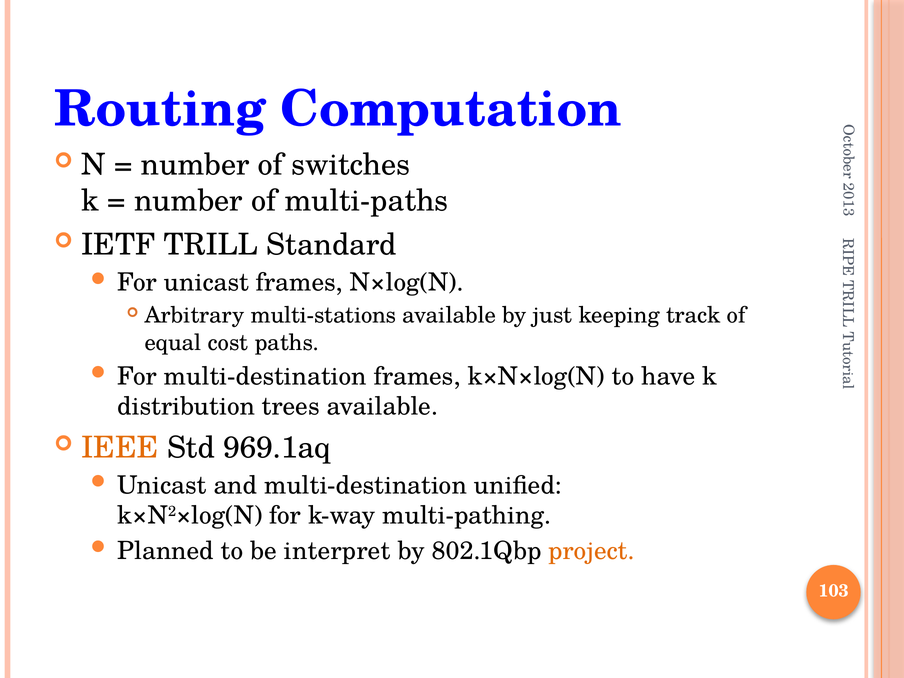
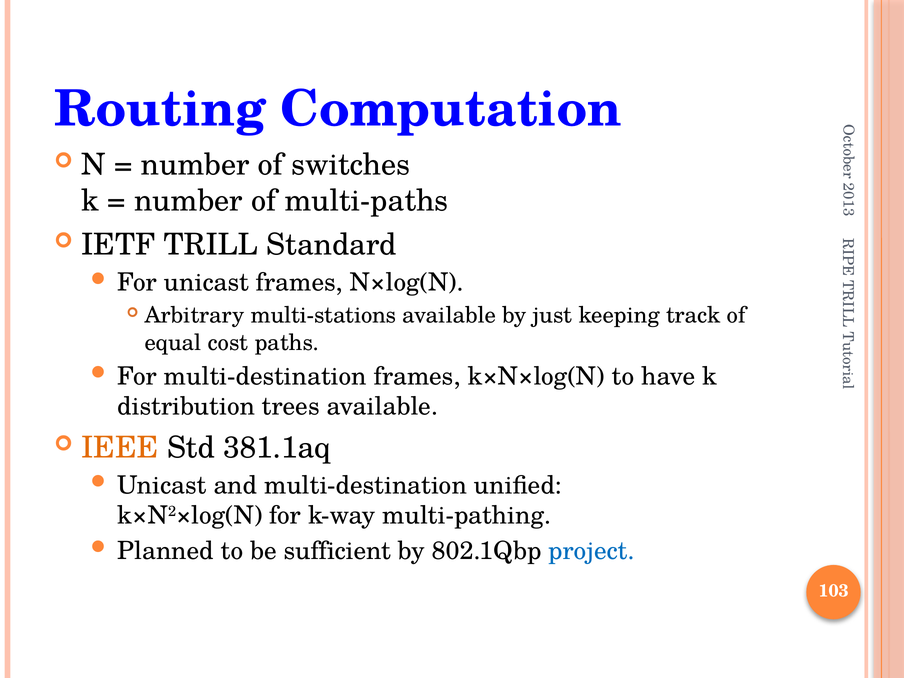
969.1aq: 969.1aq -> 381.1aq (277, 448)
interpret: interpret -> sufficient (337, 551)
project colour: orange -> blue (591, 551)
